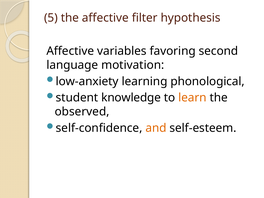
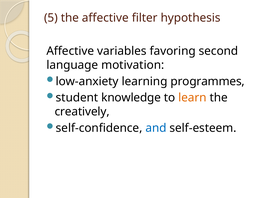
phonological: phonological -> programmes (208, 81)
observed: observed -> creatively (82, 112)
and colour: orange -> blue (156, 128)
